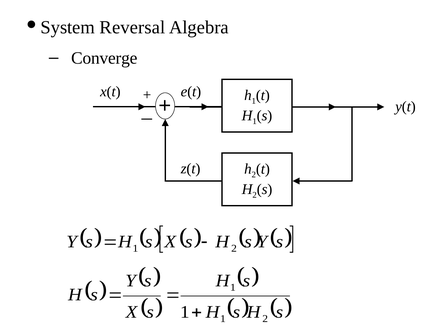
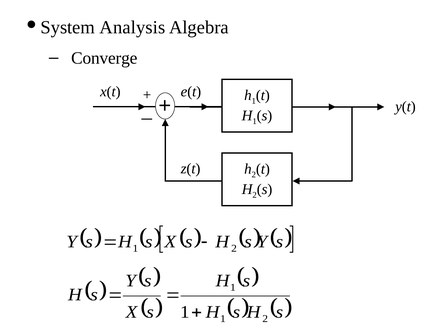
Reversal: Reversal -> Analysis (132, 27)
